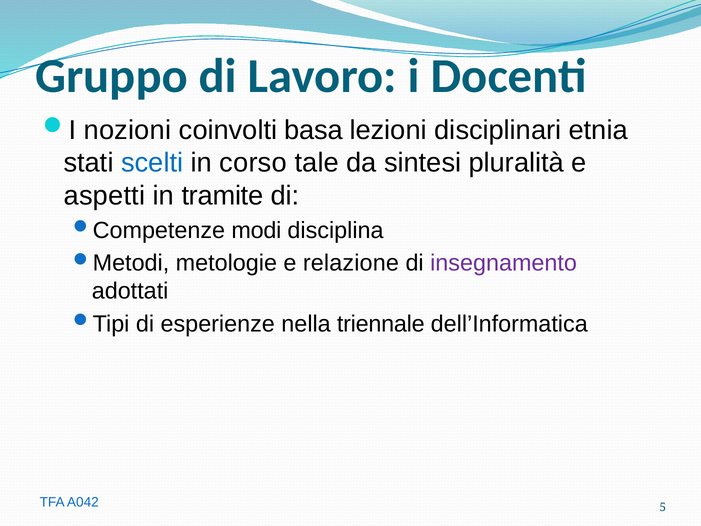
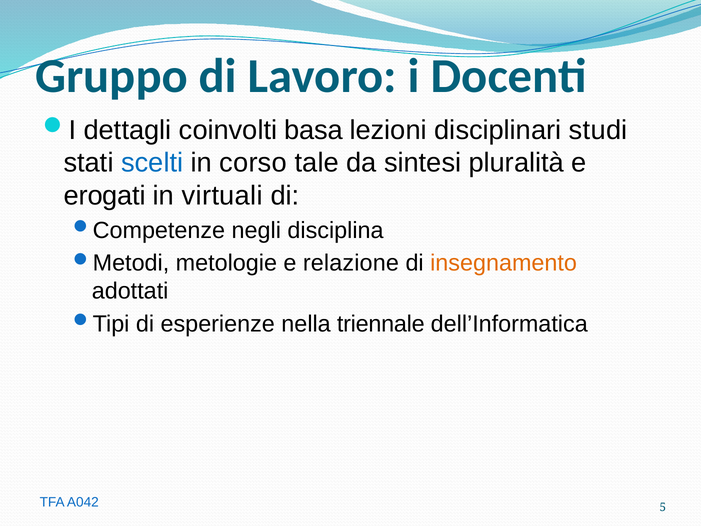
nozioni: nozioni -> dettagli (128, 130)
etnia: etnia -> studi (598, 130)
aspetti: aspetti -> erogati (105, 195)
tramite: tramite -> virtuali (222, 195)
modi: modi -> negli (256, 230)
insegnamento colour: purple -> orange (504, 263)
